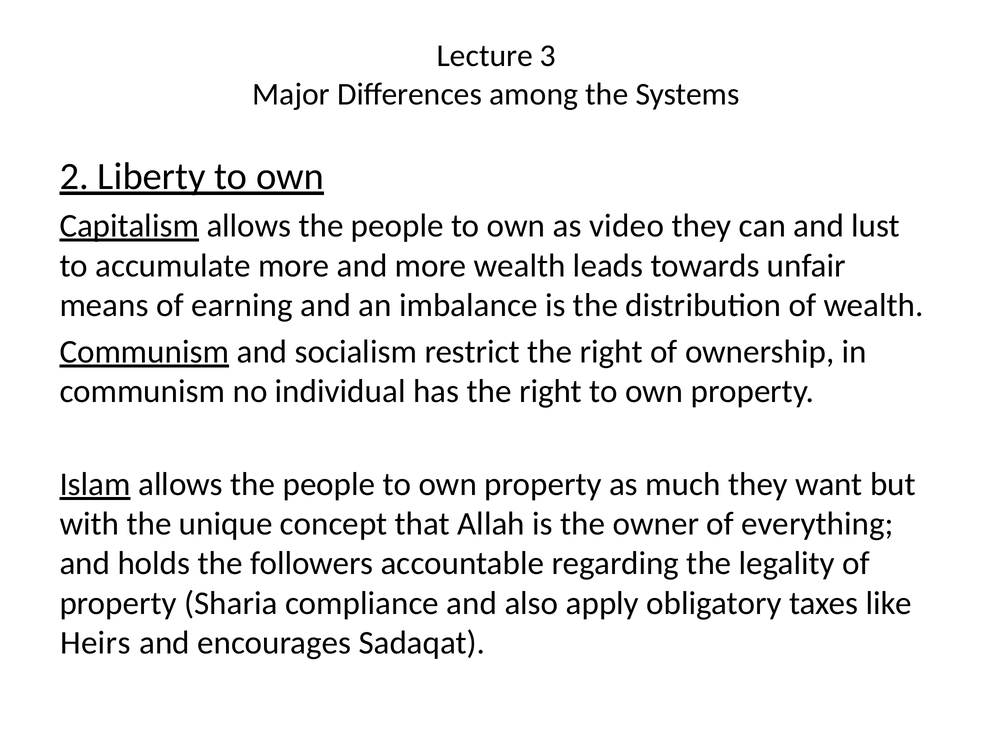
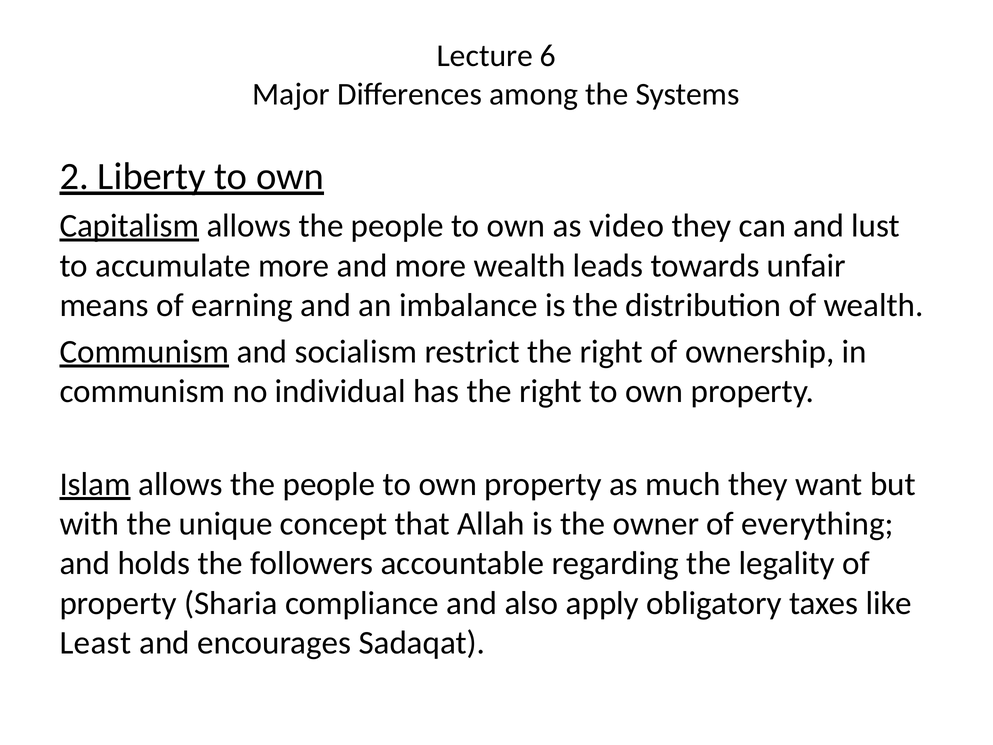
3: 3 -> 6 (548, 56)
Heirs: Heirs -> Least (95, 643)
